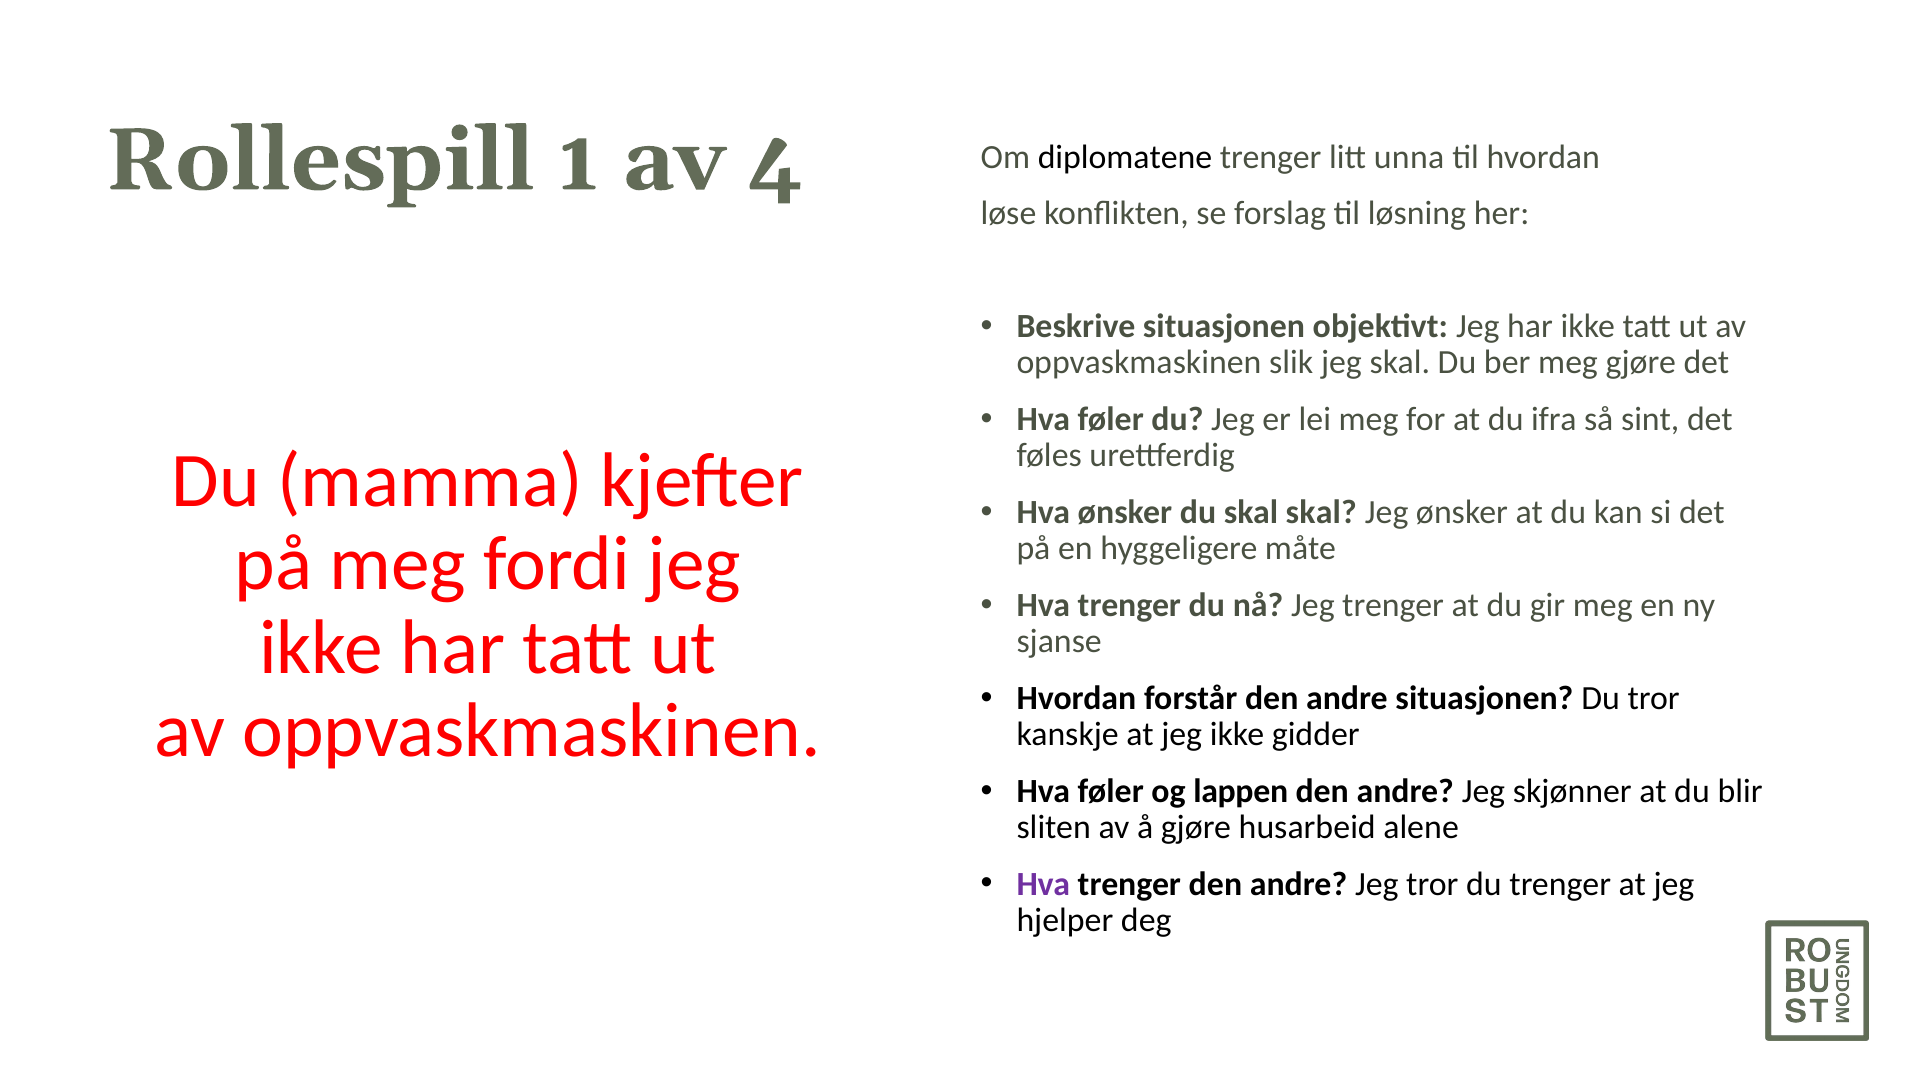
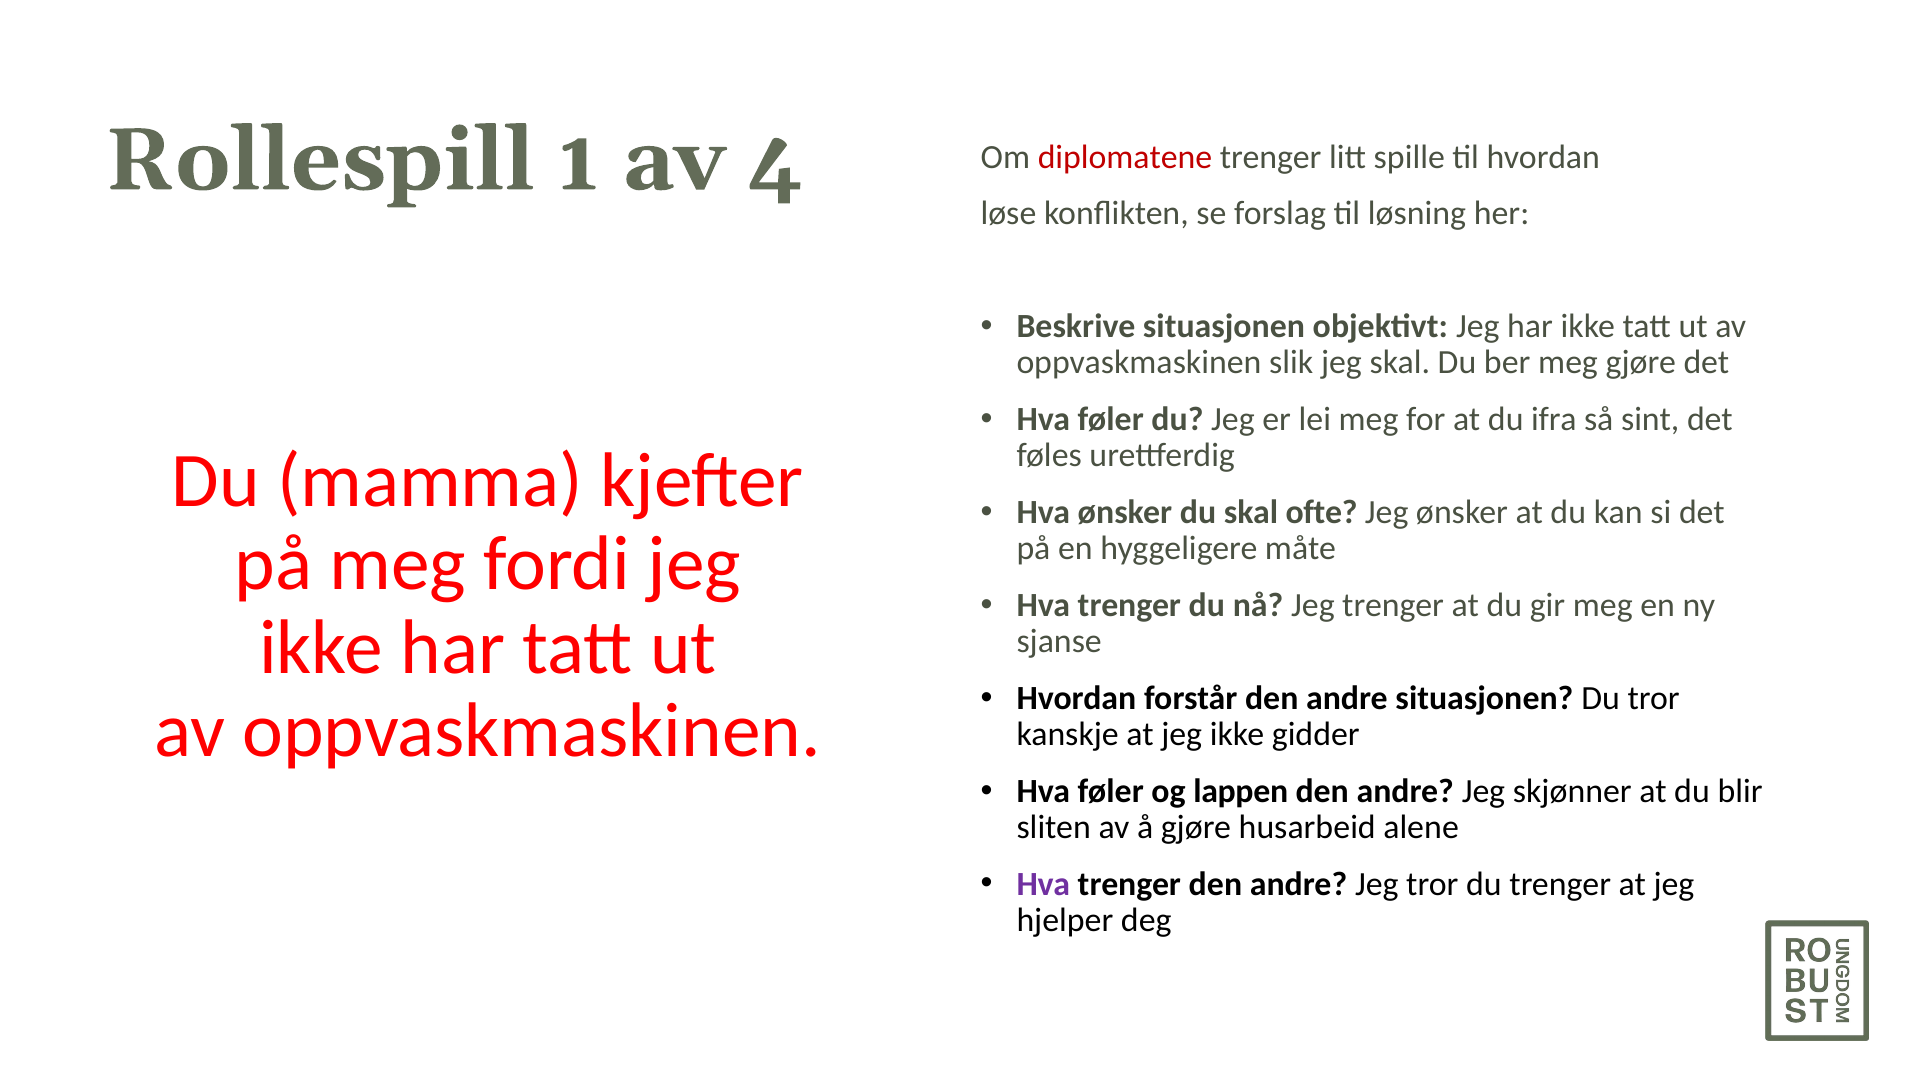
diplomatene colour: black -> red (1125, 157)
unna: unna -> spille (1409, 157)
skal skal: skal -> ofte (1321, 512)
